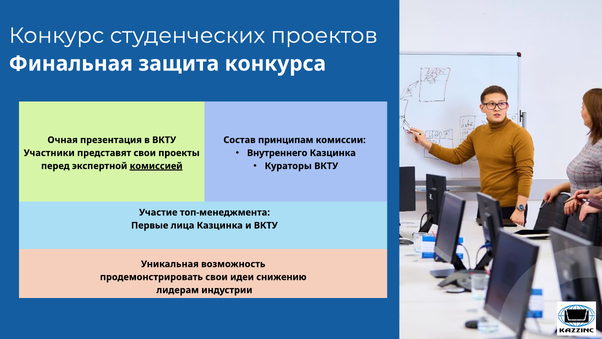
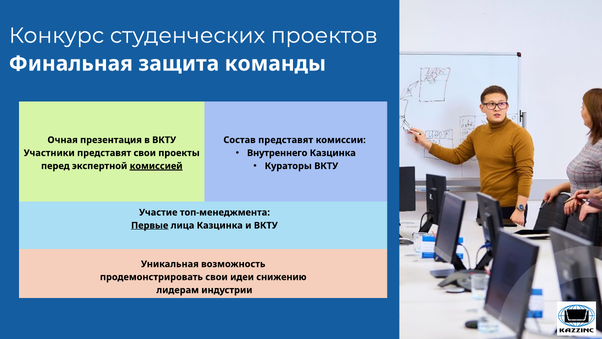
конкурса: конкурса -> команды (275, 64)
Состав принципам: принципам -> представят (286, 140)
Первые underline: none -> present (150, 225)
